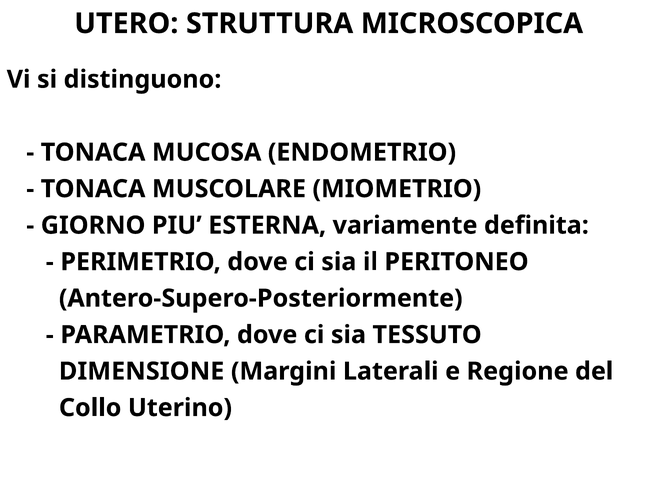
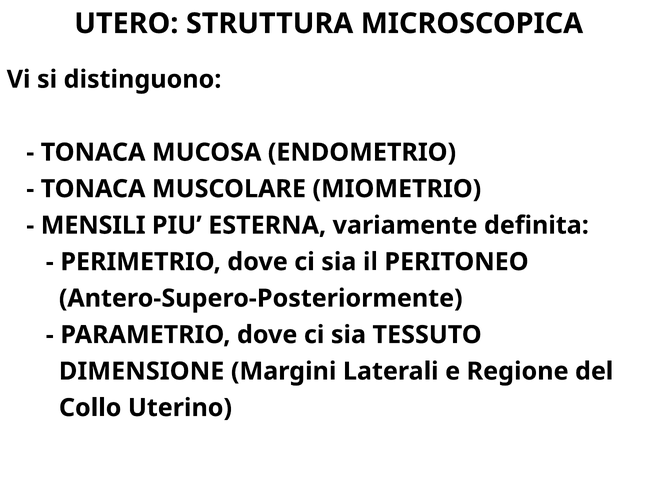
GIORNO: GIORNO -> MENSILI (93, 225)
